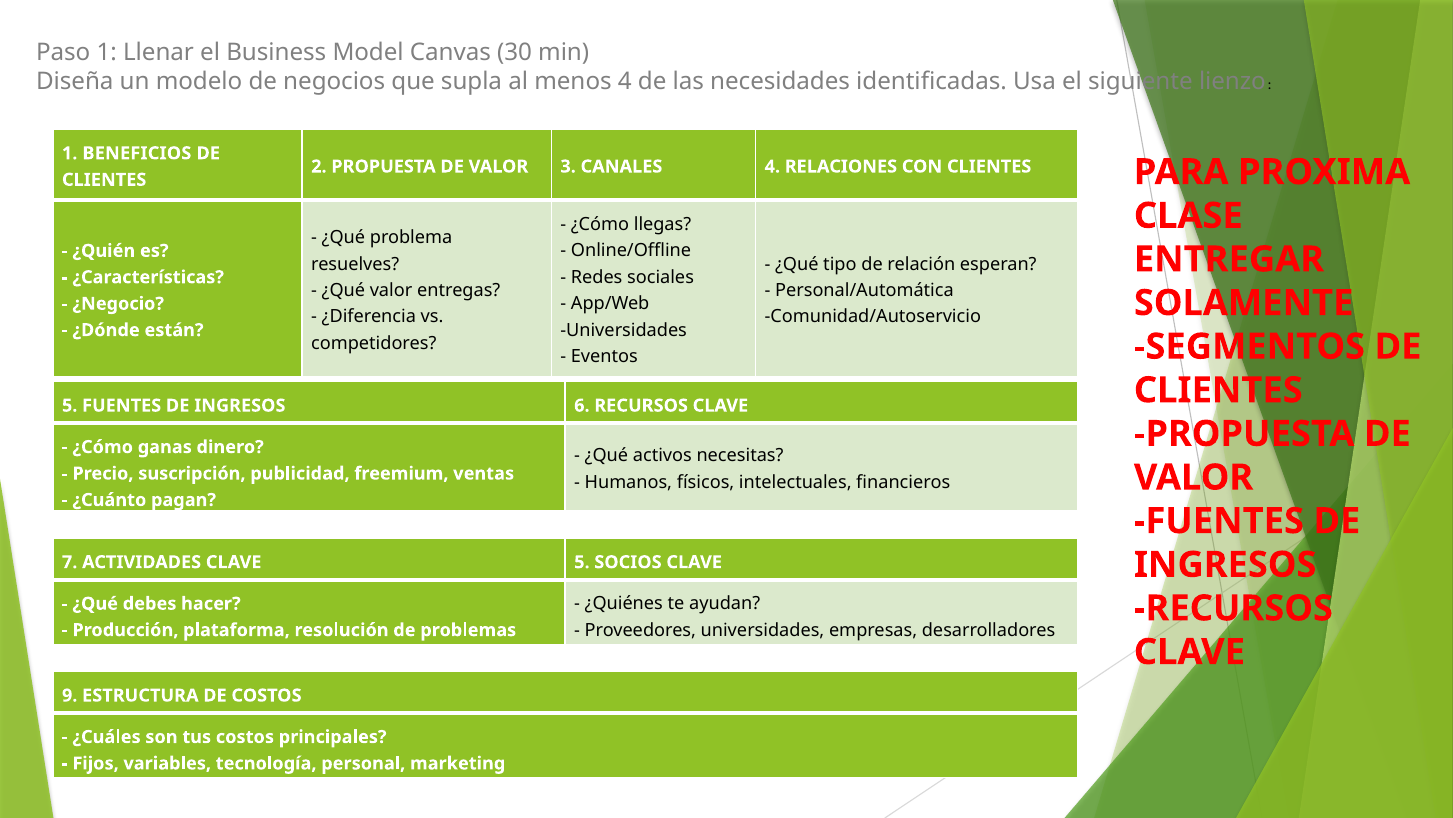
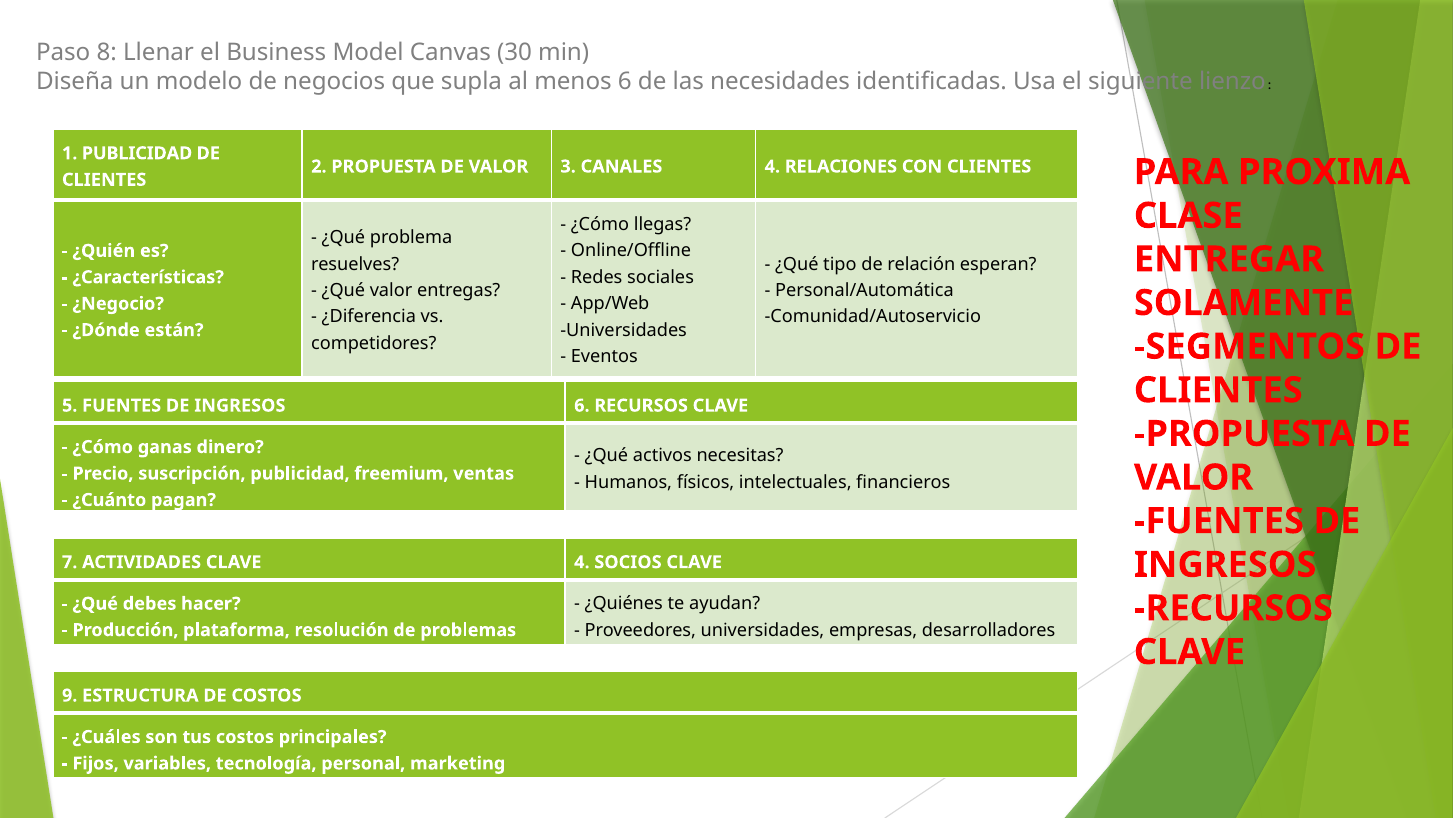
Paso 1: 1 -> 8 (107, 52)
menos 4: 4 -> 6 (625, 81)
1 BENEFICIOS: BENEFICIOS -> PUBLICIDAD (137, 153)
CLAVE 5: 5 -> 4 (582, 562)
